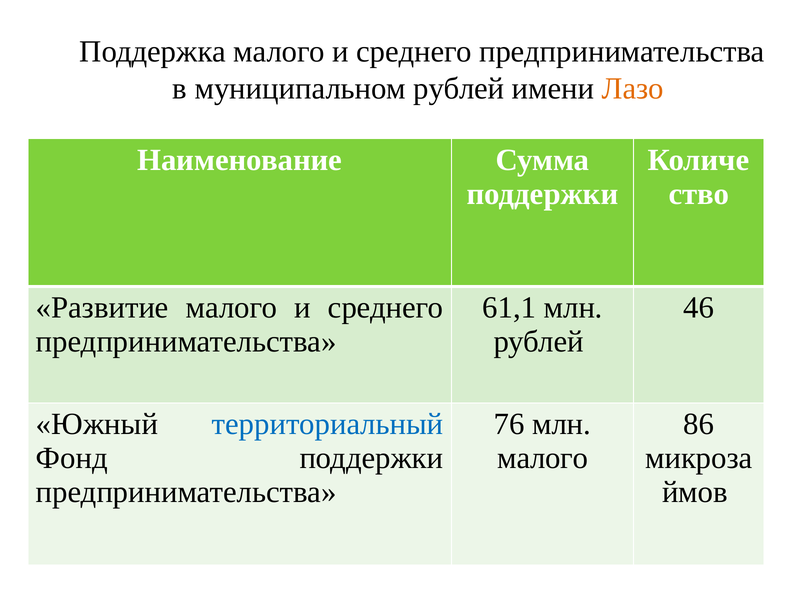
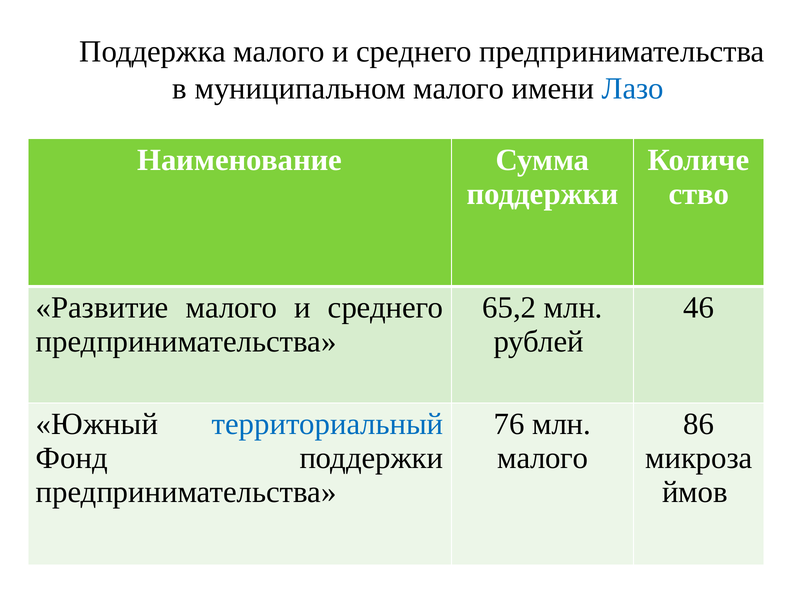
муниципальном рублей: рублей -> малого (459, 89)
Лазо colour: orange -> blue (633, 89)
61,1: 61,1 -> 65,2 (509, 308)
